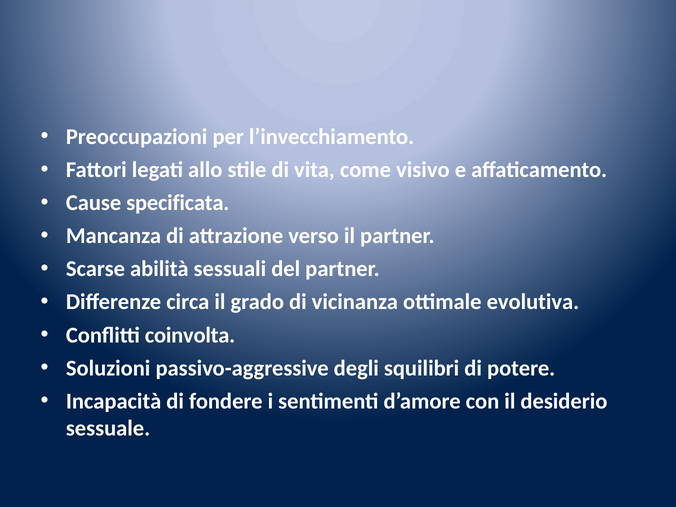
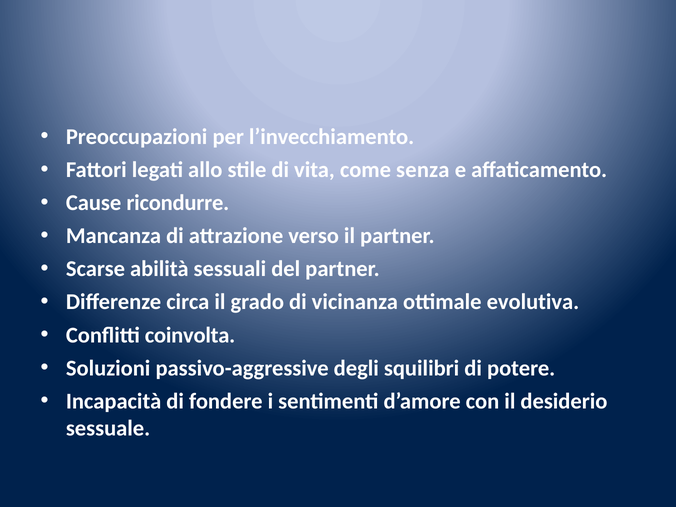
visivo: visivo -> senza (423, 170)
specificata: specificata -> ricondurre (178, 203)
